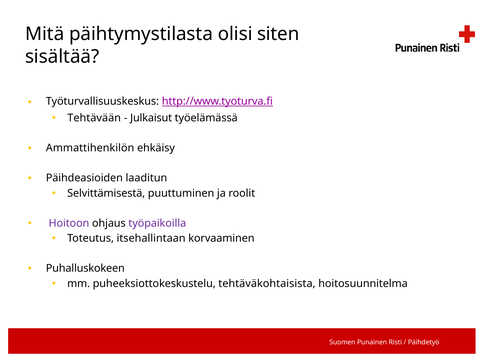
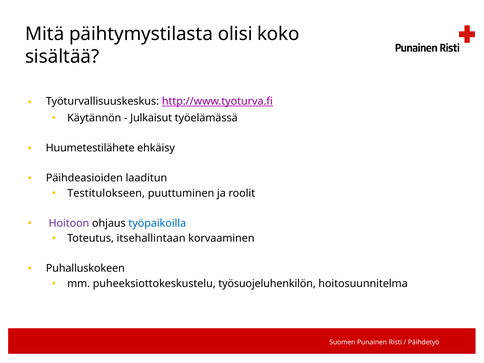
siten: siten -> koko (278, 34)
Tehtävään: Tehtävään -> Käytännön (94, 118)
Ammattihenkilön: Ammattihenkilön -> Huumetestilähete (90, 148)
Selvittämisestä: Selvittämisestä -> Testitulokseen (106, 193)
työpaikoilla colour: purple -> blue (157, 223)
tehtäväkohtaisista: tehtäväkohtaisista -> työsuojeluhenkilön (267, 283)
